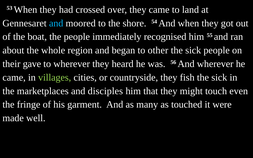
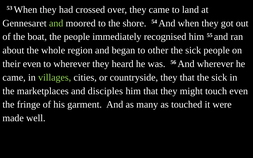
and colour: light blue -> light green (56, 23)
their gave: gave -> even (32, 64)
they fish: fish -> that (187, 77)
